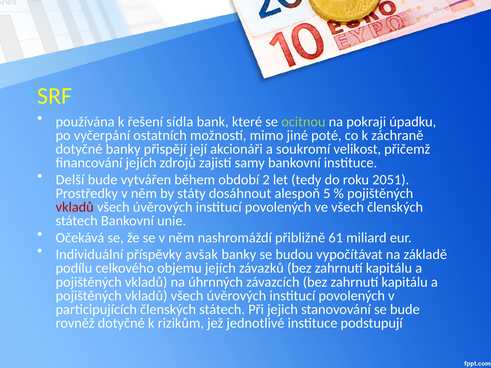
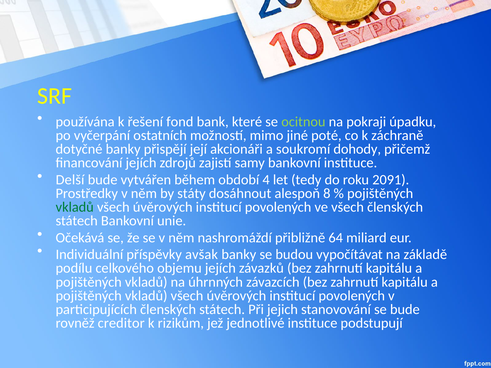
sídla: sídla -> fond (180, 122)
velikost: velikost -> dohody (357, 149)
2: 2 -> 4 (266, 180)
2051: 2051 -> 2091 (391, 180)
5: 5 -> 8 (327, 194)
vkladů colour: red -> green (75, 207)
61: 61 -> 64 (336, 238)
rovněž dotyčné: dotyčné -> creditor (121, 323)
